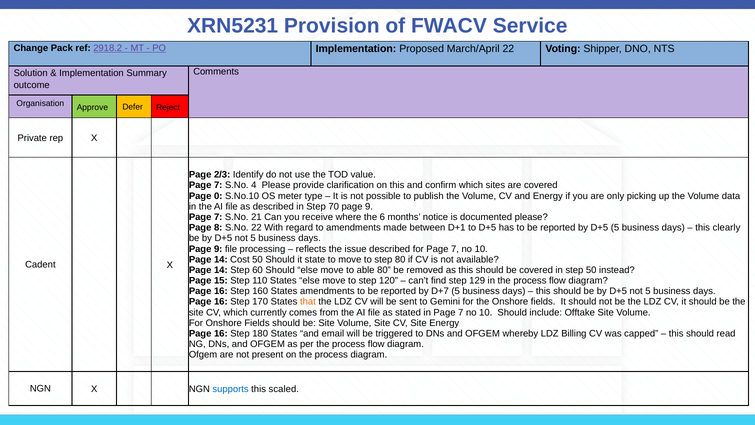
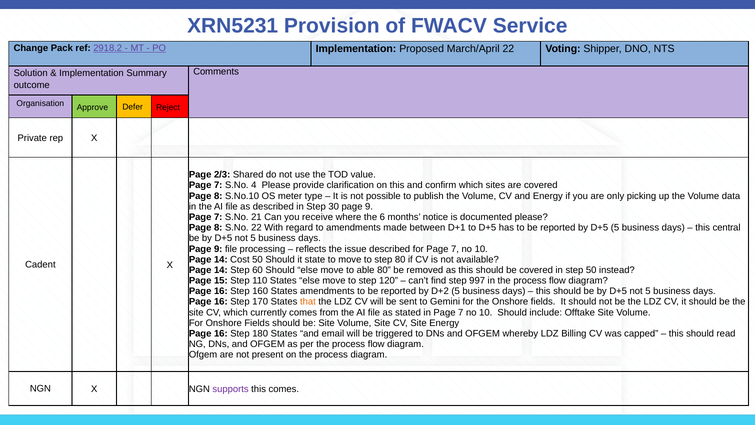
Identify: Identify -> Shared (248, 175)
0: 0 -> 8 (218, 196)
70: 70 -> 30 (334, 206)
clearly: clearly -> central (727, 228)
129: 129 -> 997 (477, 280)
D+7: D+7 -> D+2 (440, 291)
supports colour: blue -> purple (231, 389)
this scaled: scaled -> comes (284, 389)
